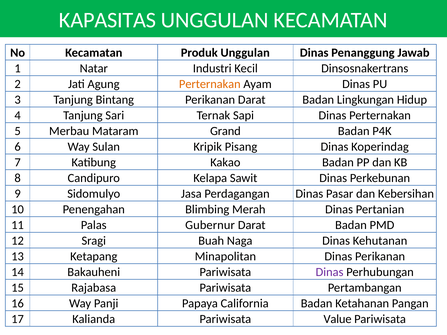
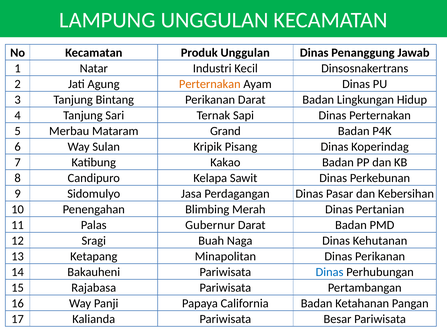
KAPASITAS: KAPASITAS -> LAMPUNG (107, 20)
Dinas colour: purple -> blue (330, 272)
Value: Value -> Besar (337, 319)
